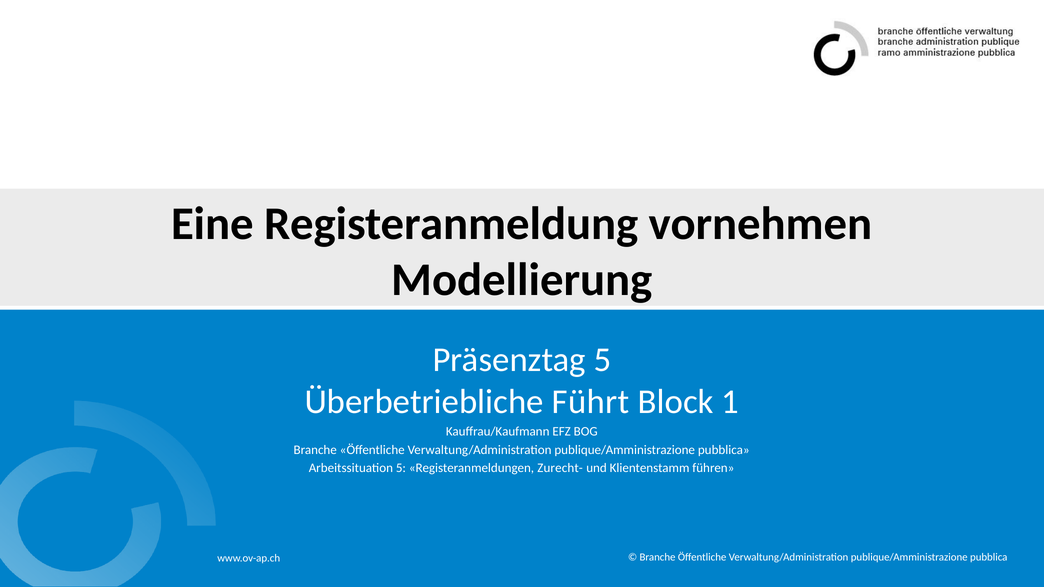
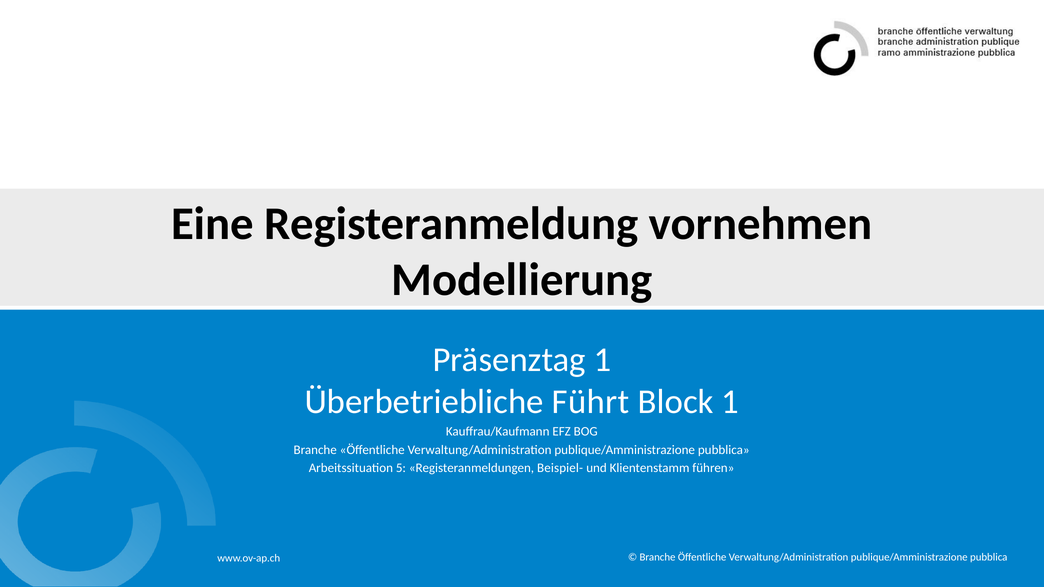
Präsenztag 5: 5 -> 1 (602, 360)
Zurecht-: Zurecht- -> Beispiel- (560, 468)
